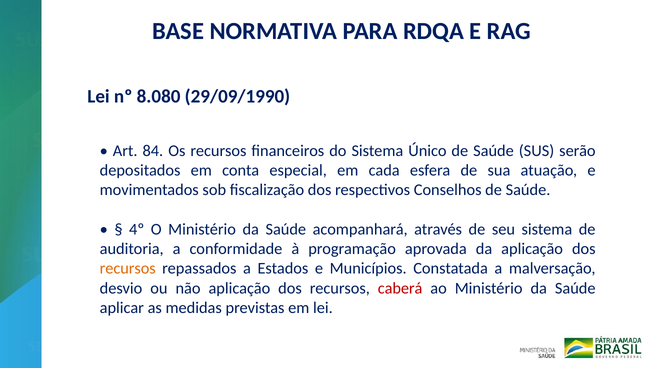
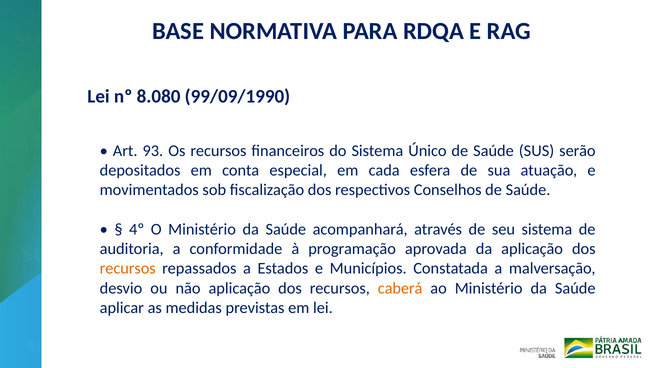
29/09/1990: 29/09/1990 -> 99/09/1990 (237, 96)
84: 84 -> 93 (153, 151)
caberá colour: red -> orange (400, 288)
